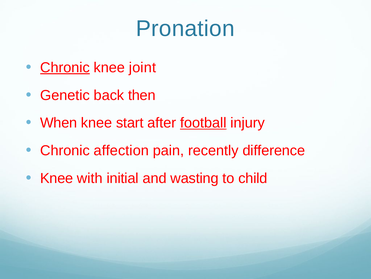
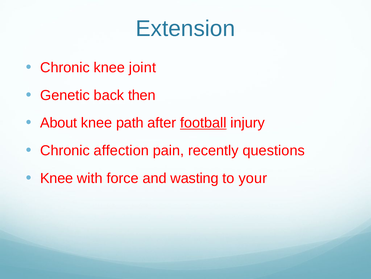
Pronation: Pronation -> Extension (185, 28)
Chronic underline: present -> none (65, 67)
When: When -> About (59, 123)
start: start -> path (130, 123)
difference: difference -> questions (274, 150)
initial: initial -> force (123, 178)
child: child -> your (253, 178)
